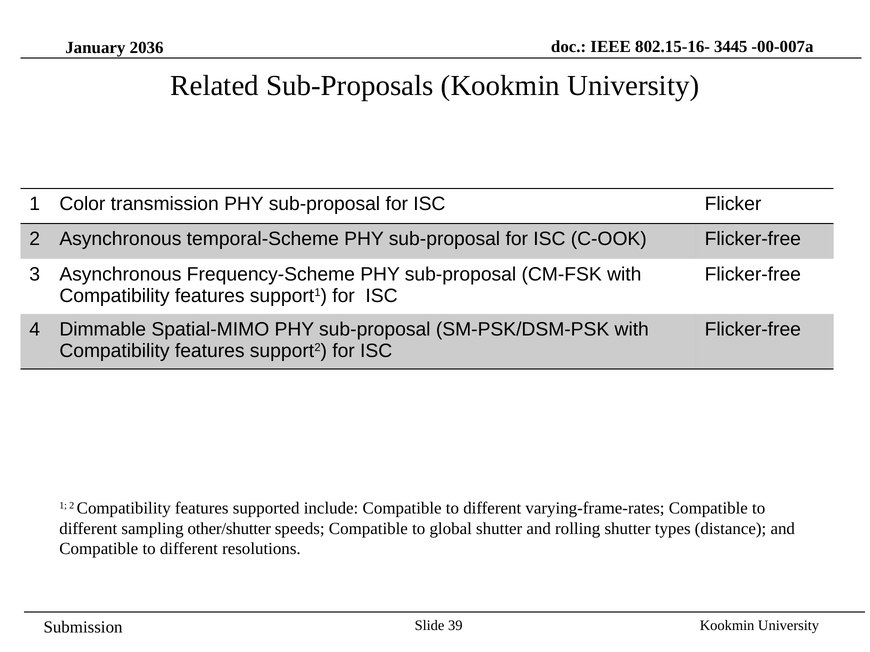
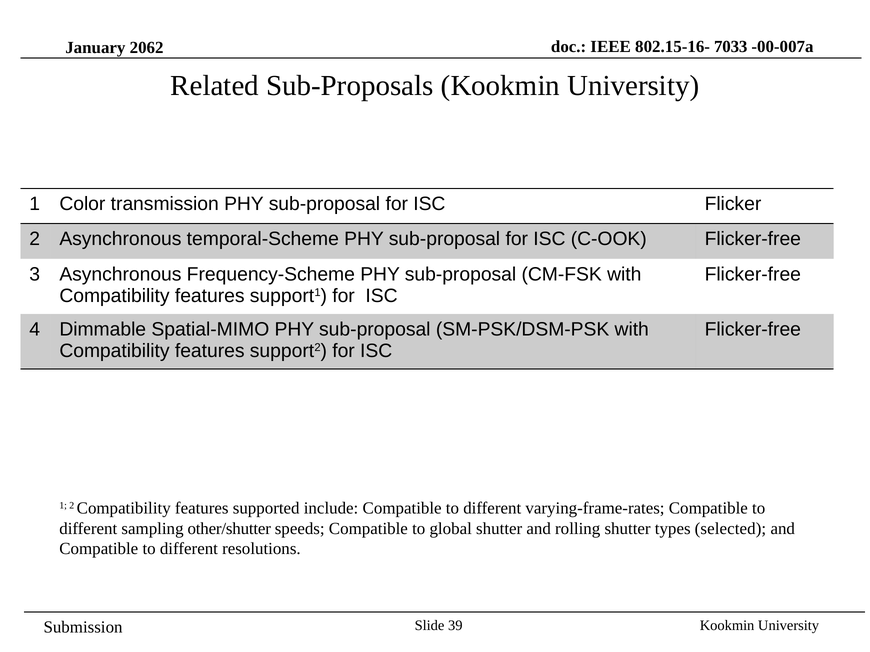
3445: 3445 -> 7033 (731, 47)
2036: 2036 -> 2062 (147, 47)
distance: distance -> selected (730, 529)
